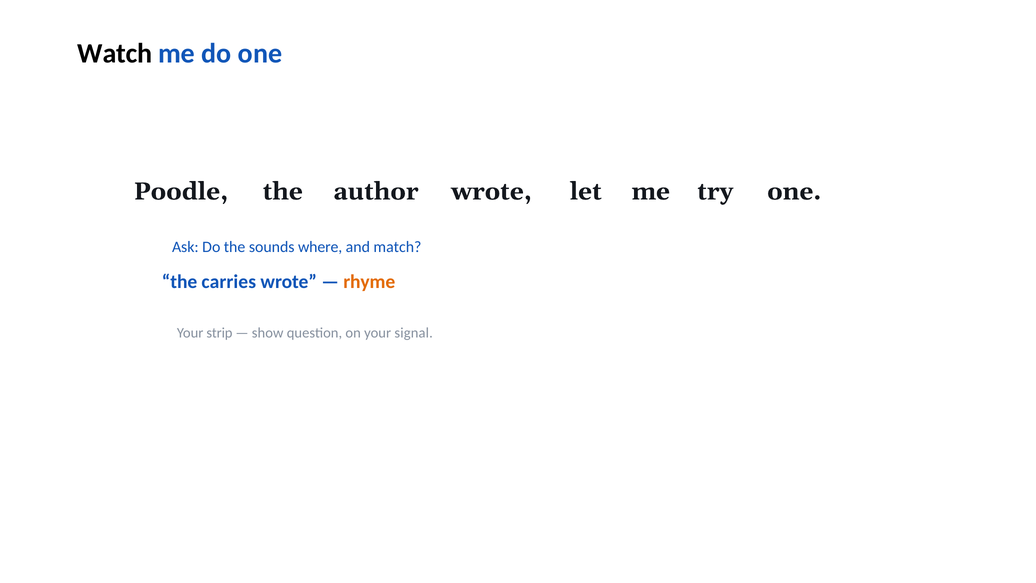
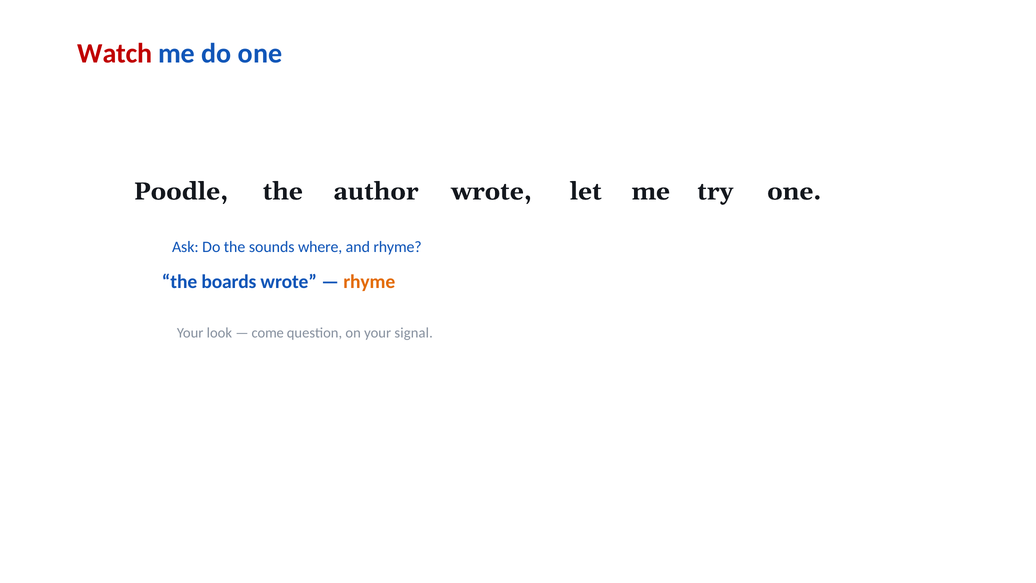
Watch colour: black -> red (115, 54)
and match: match -> rhyme (398, 247)
carries: carries -> boards (229, 282)
strip: strip -> look (219, 333)
show: show -> come (268, 333)
